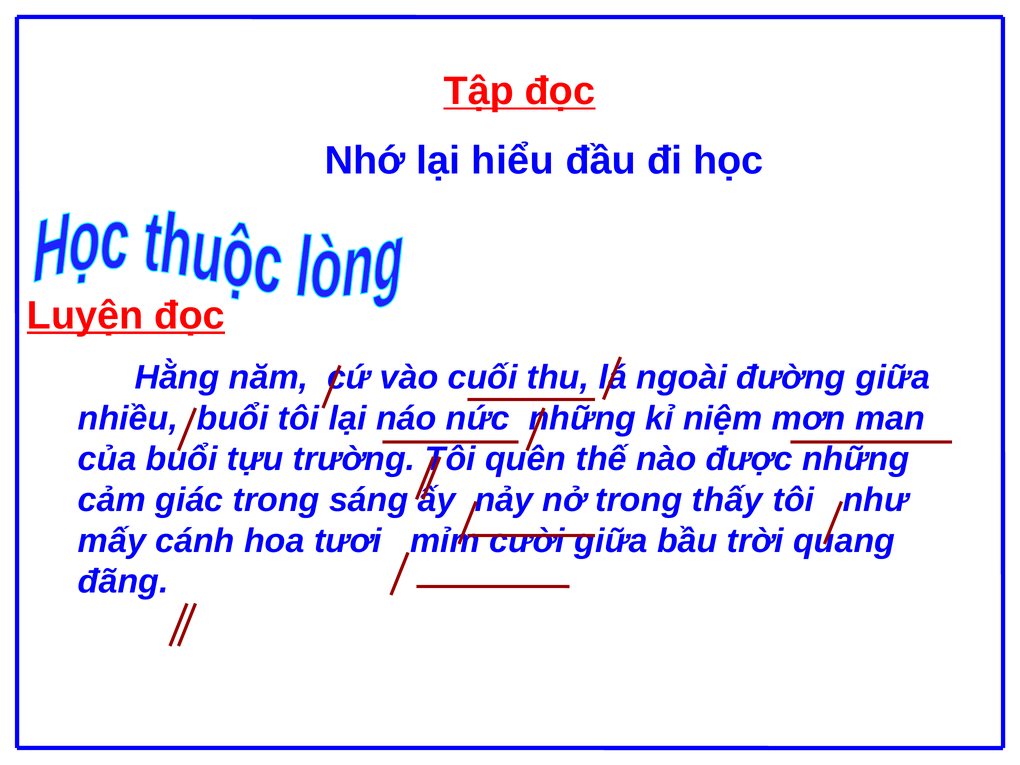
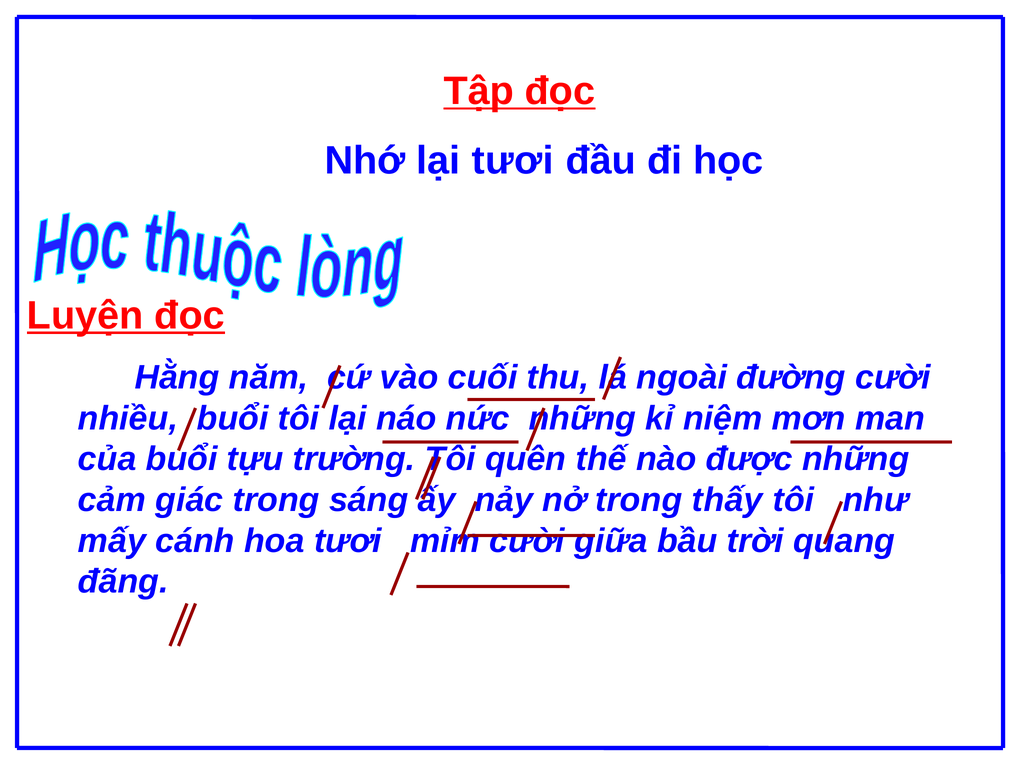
lại hiểu: hiểu -> tươi (513, 161)
đường giữa: giữa -> cười (893, 378)
